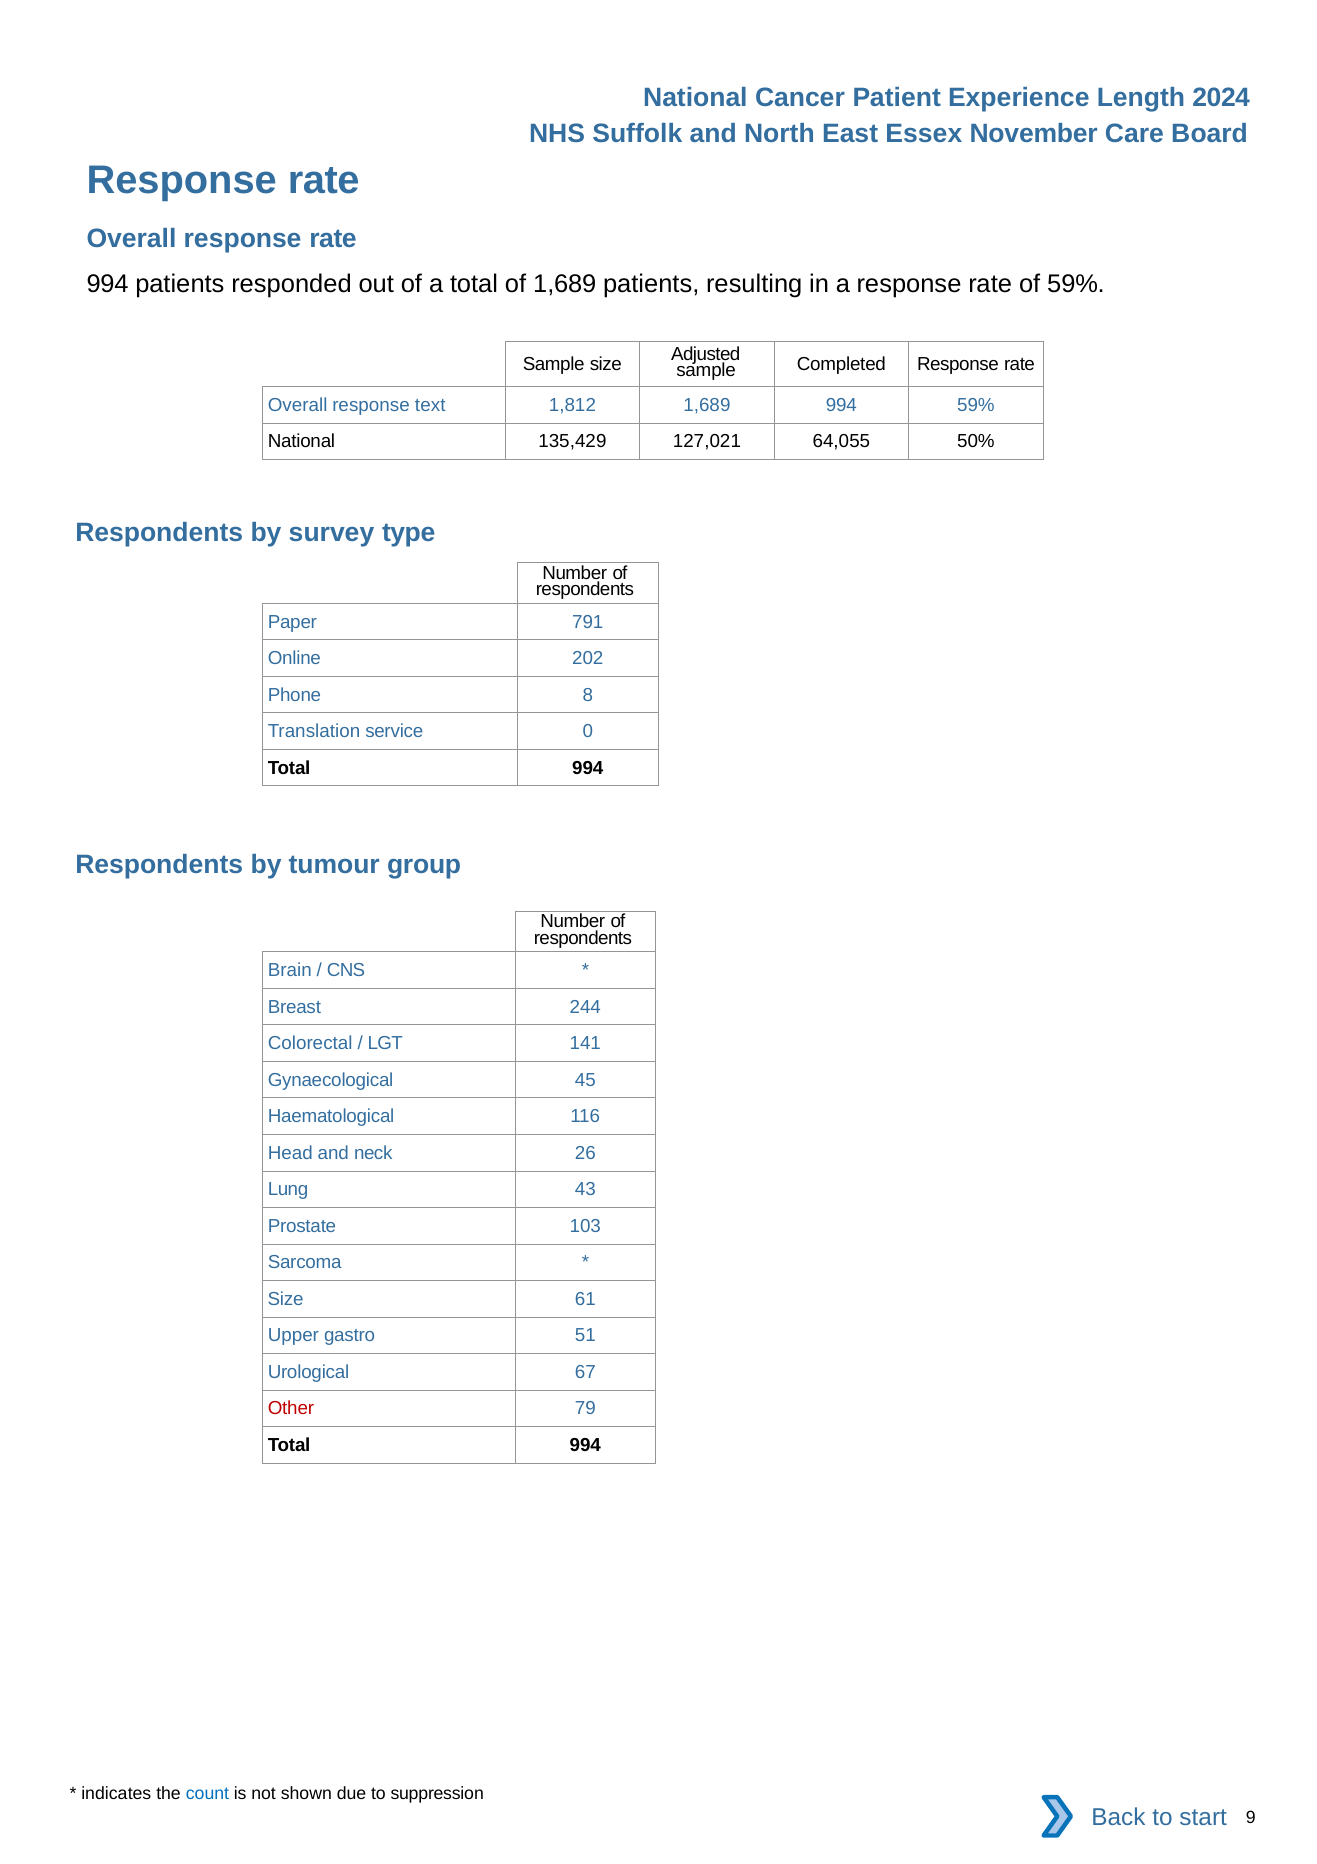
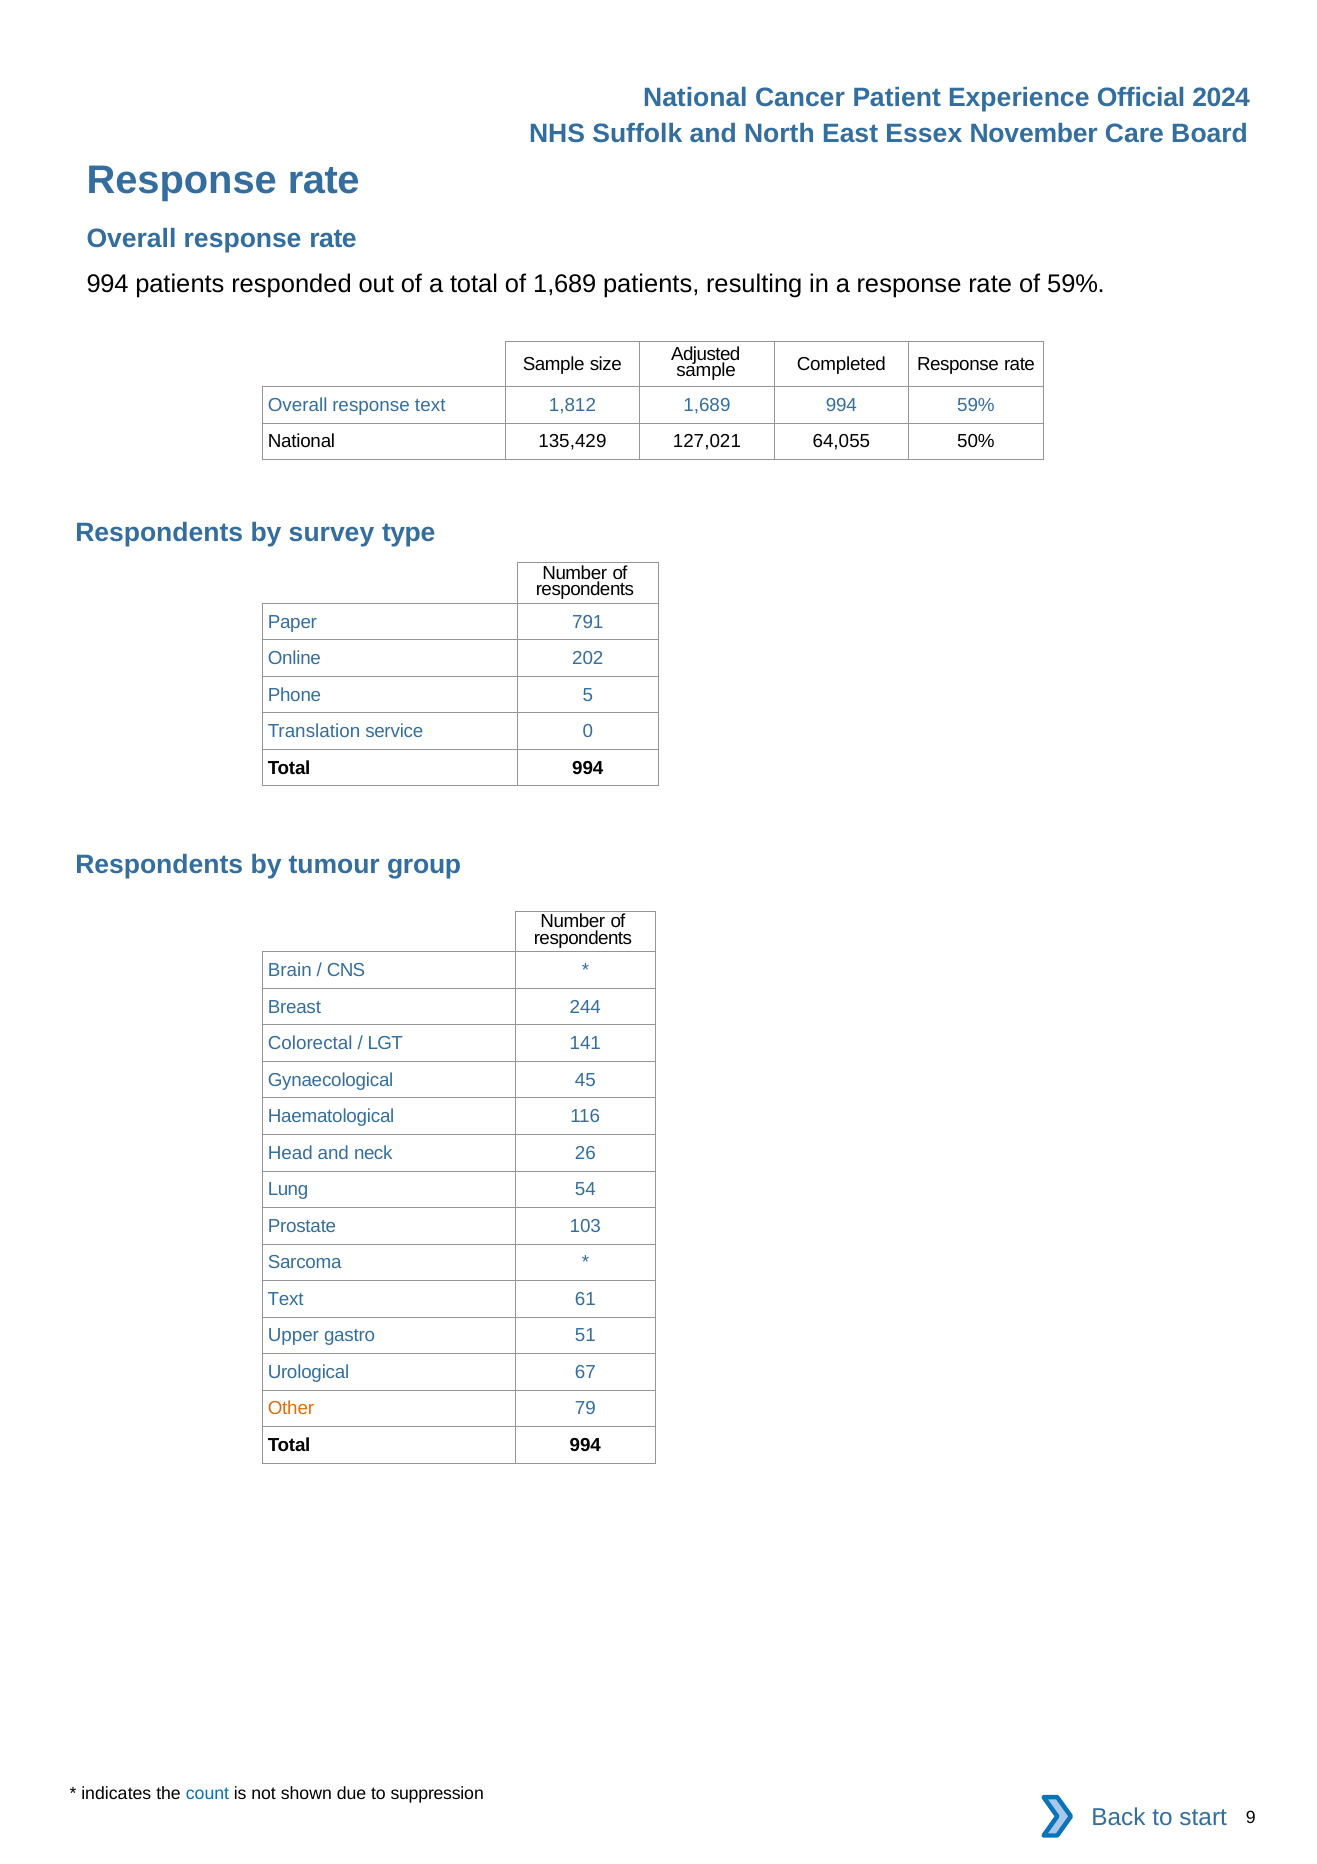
Length: Length -> Official (1141, 98)
8: 8 -> 5 (588, 695)
43: 43 -> 54 (585, 1189)
Size: Size -> Text (286, 1299)
Other colour: red -> orange (291, 1408)
